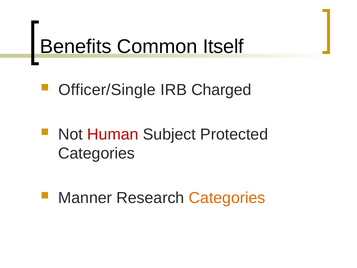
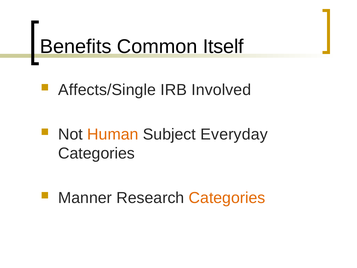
Officer/Single: Officer/Single -> Affects/Single (107, 90)
Charged: Charged -> Involved (221, 90)
Human colour: red -> orange (113, 134)
Protected: Protected -> Everyday (234, 134)
